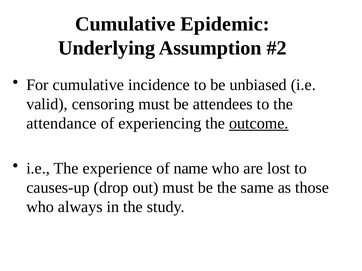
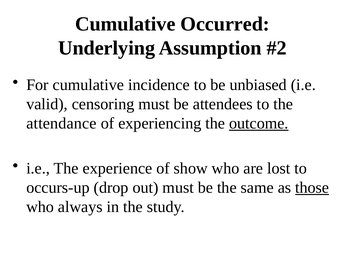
Epidemic: Epidemic -> Occurred (225, 24)
name: name -> show (191, 169)
causes-up: causes-up -> occurs-up (58, 188)
those underline: none -> present (312, 188)
